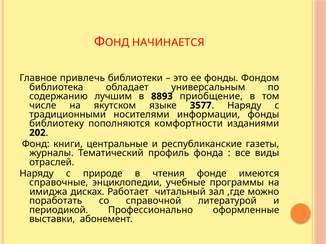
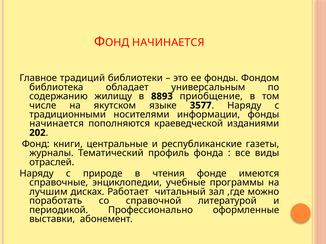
привлечь: привлечь -> традиций (82, 78)
лучшим: лучшим -> жилищу (113, 96)
библиотеку: библиотеку -> начинается (57, 124)
комфортности: комфортности -> краеведческой (189, 124)
имиджа: имиджа -> лучшим (48, 192)
